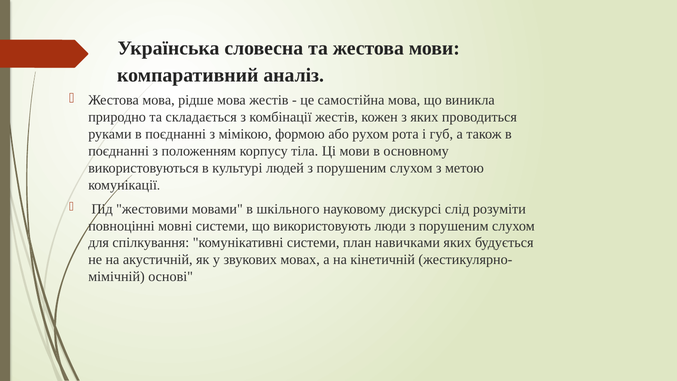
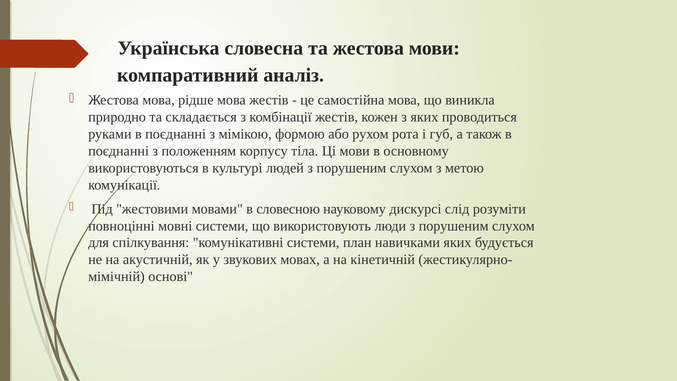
шкільного: шкільного -> словесною (288, 209)
